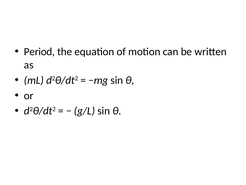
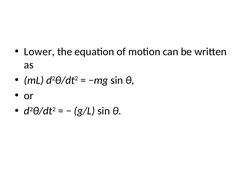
Period: Period -> Lower (39, 52)
